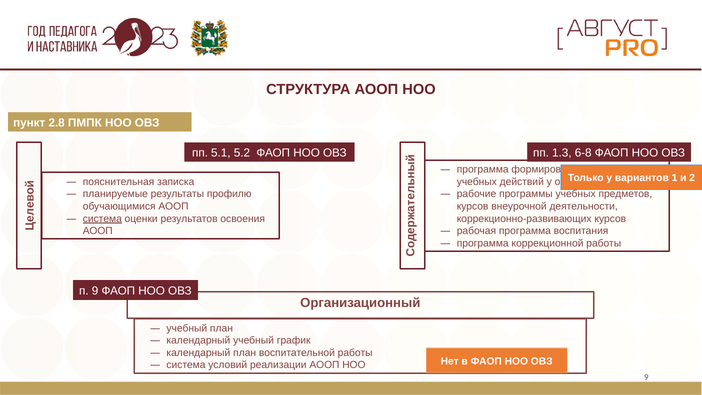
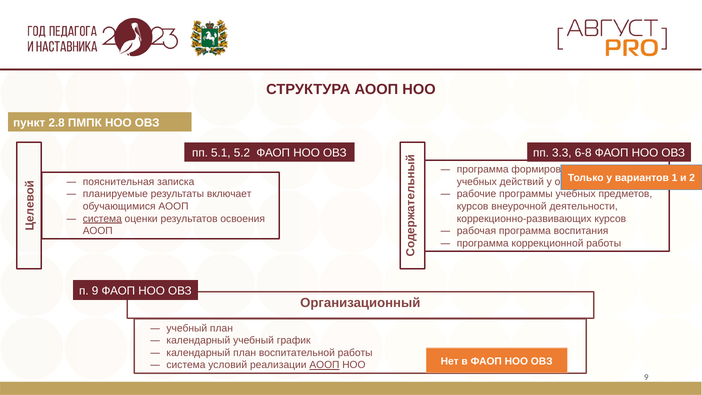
1.3: 1.3 -> 3.3 (562, 153)
профилю: профилю -> включает (229, 194)
АООП underline: none -> present (324, 365)
